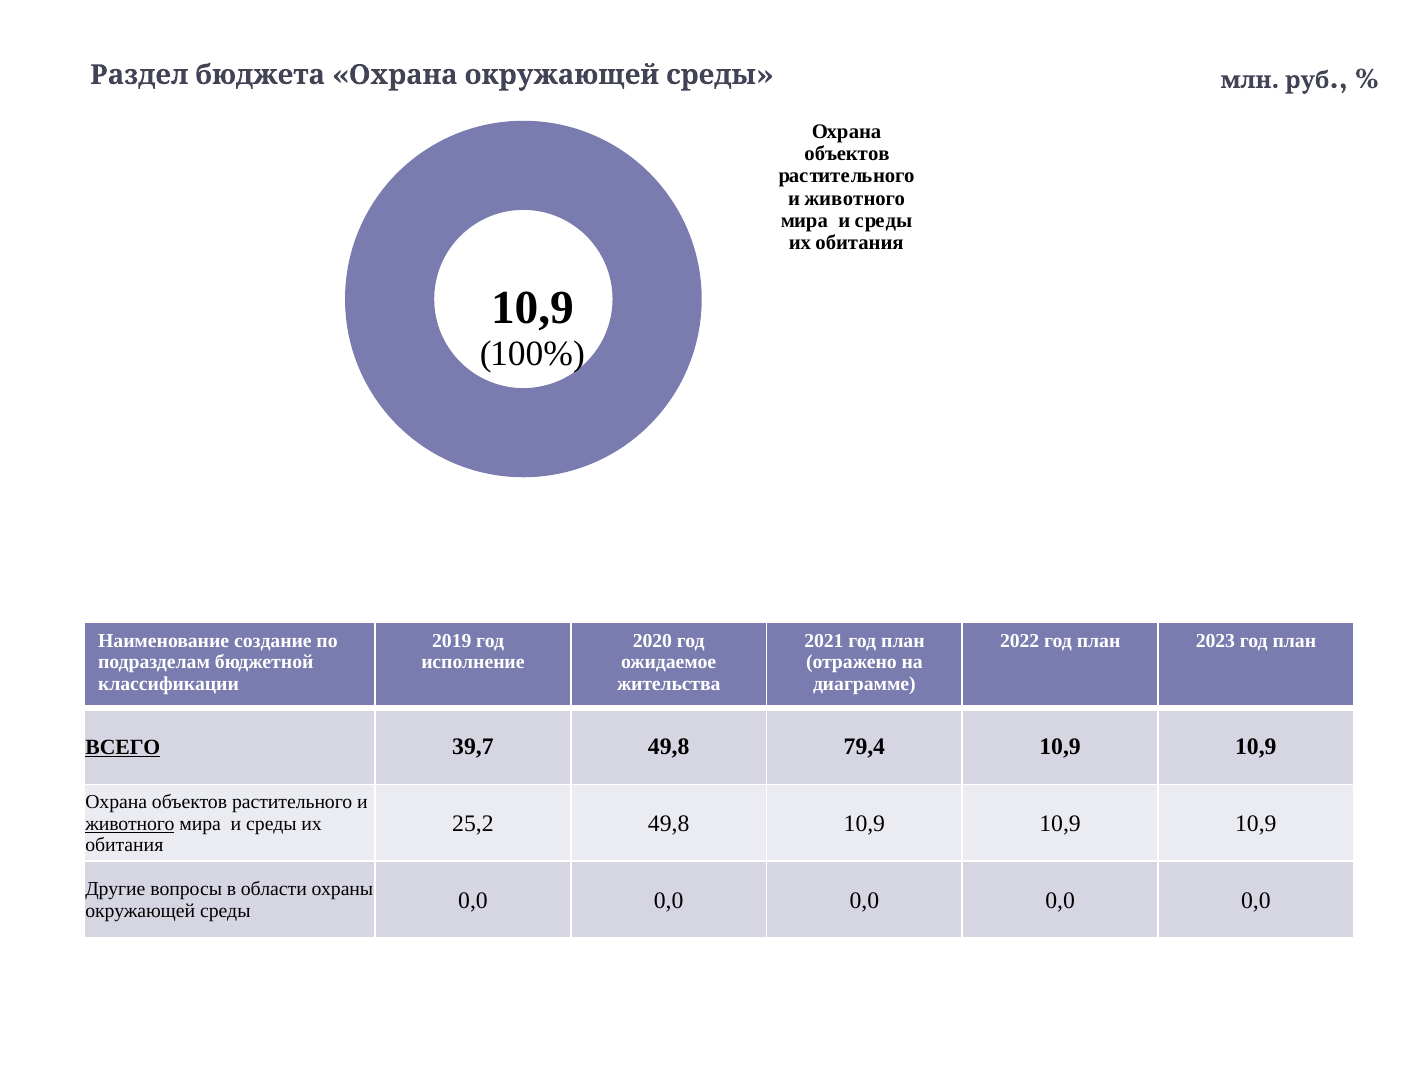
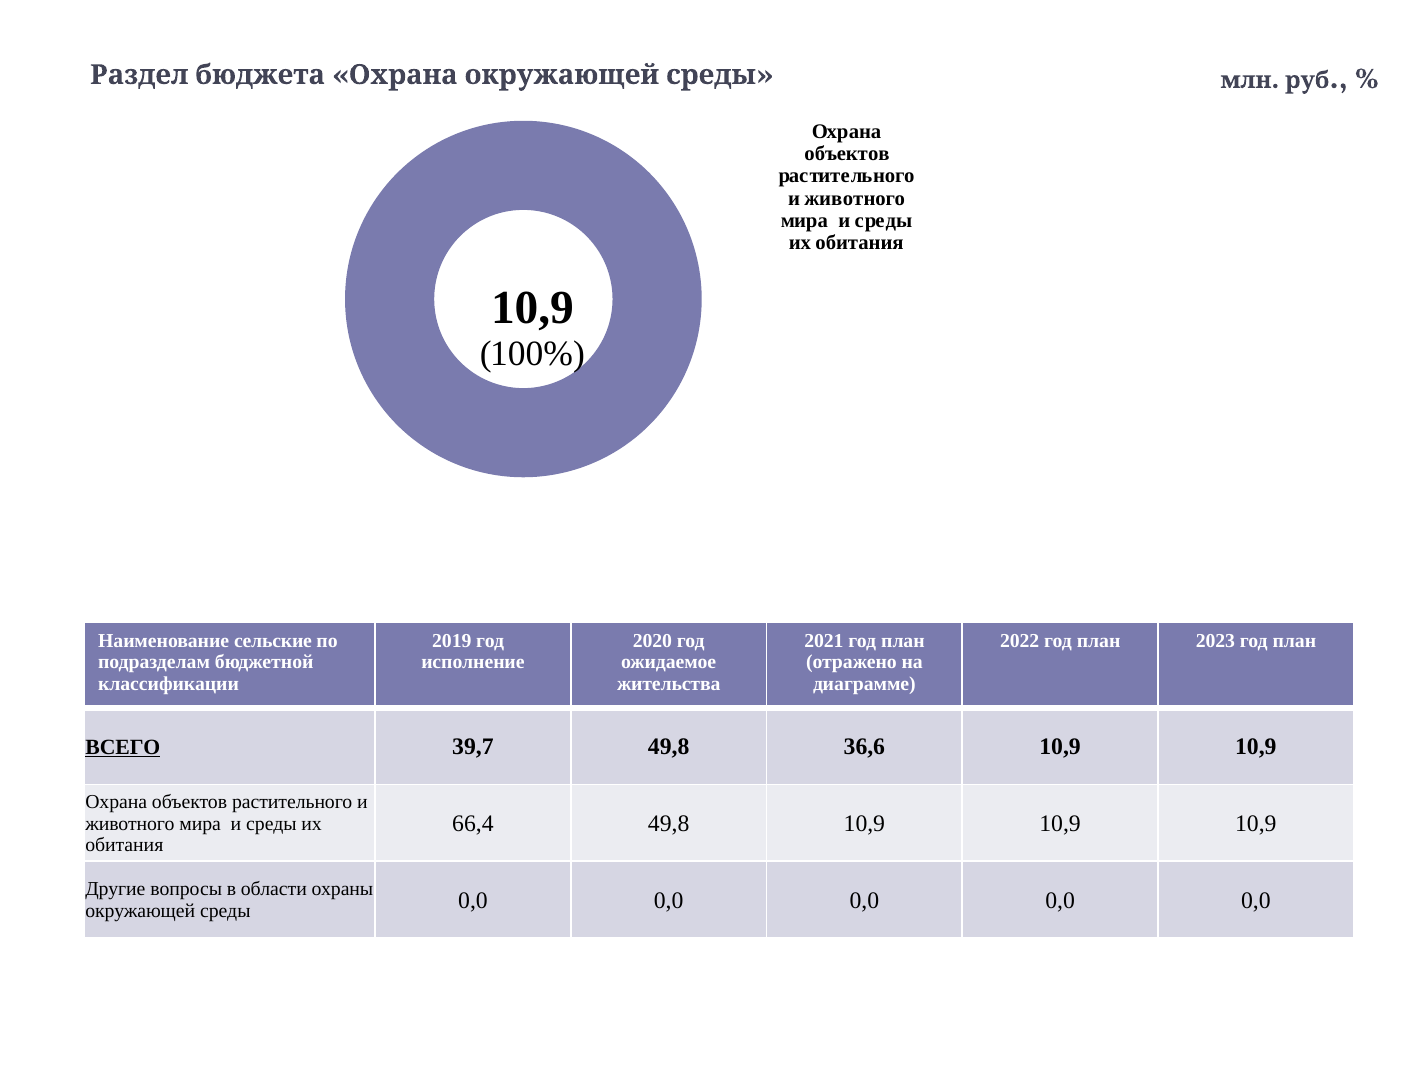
создание: создание -> сельские (273, 641)
79,4: 79,4 -> 36,6 (864, 747)
25,2: 25,2 -> 66,4 (473, 824)
животного underline: present -> none (130, 824)
